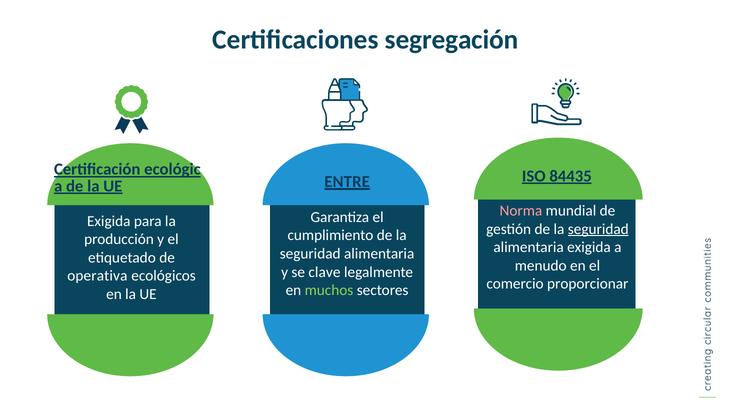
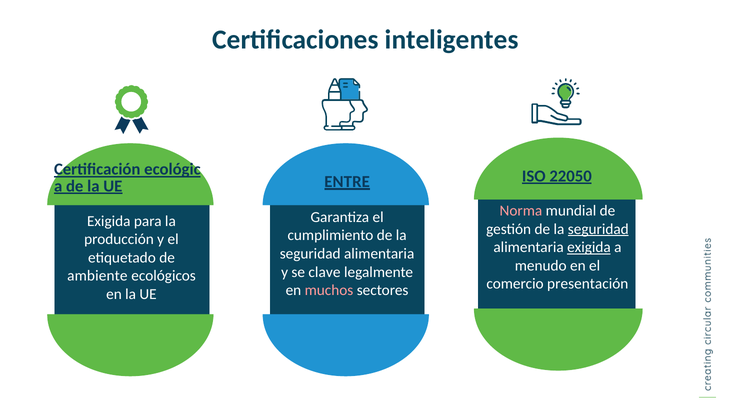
segregación: segregación -> inteligentes (452, 40)
84435: 84435 -> 22050 (571, 176)
exigida underline: none -> present (589, 248)
operativa: operativa -> ambiente (97, 276)
proporcionar: proporcionar -> presentación (588, 284)
muchos colour: light green -> pink (329, 290)
